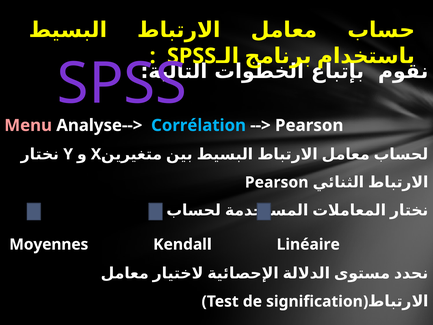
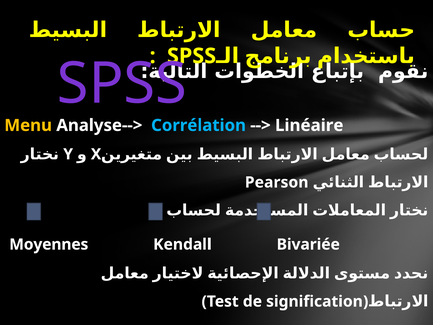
Menu colour: pink -> yellow (28, 125)
Pearson: Pearson -> Linéaire (309, 125)
Linéaire: Linéaire -> Bivariée (308, 244)
